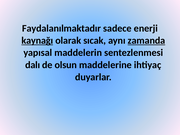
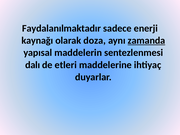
kaynağı underline: present -> none (37, 41)
sıcak: sıcak -> doza (95, 41)
olsun: olsun -> etleri (66, 65)
